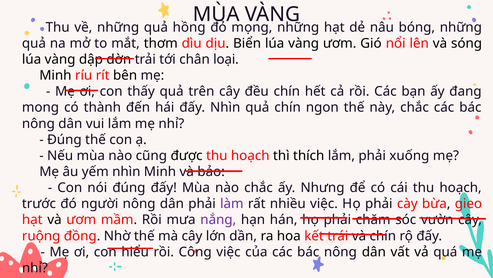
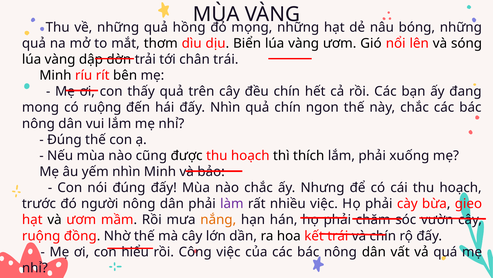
chân loại: loại -> trái (226, 59)
có thành: thành -> ruộng (102, 108)
nắng colour: purple -> orange (218, 220)
